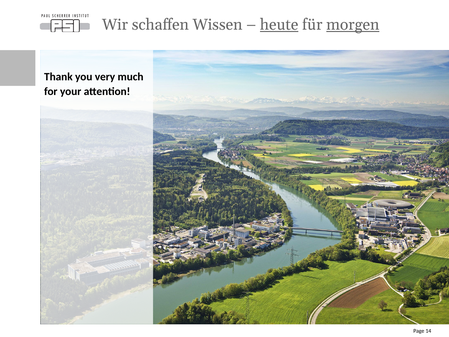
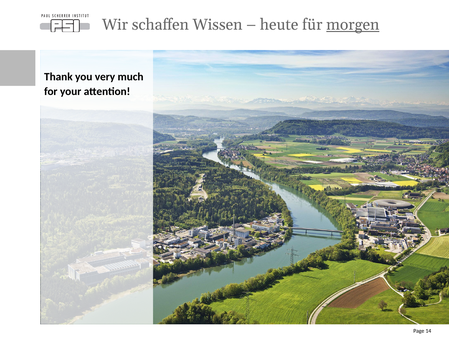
heute underline: present -> none (279, 25)
